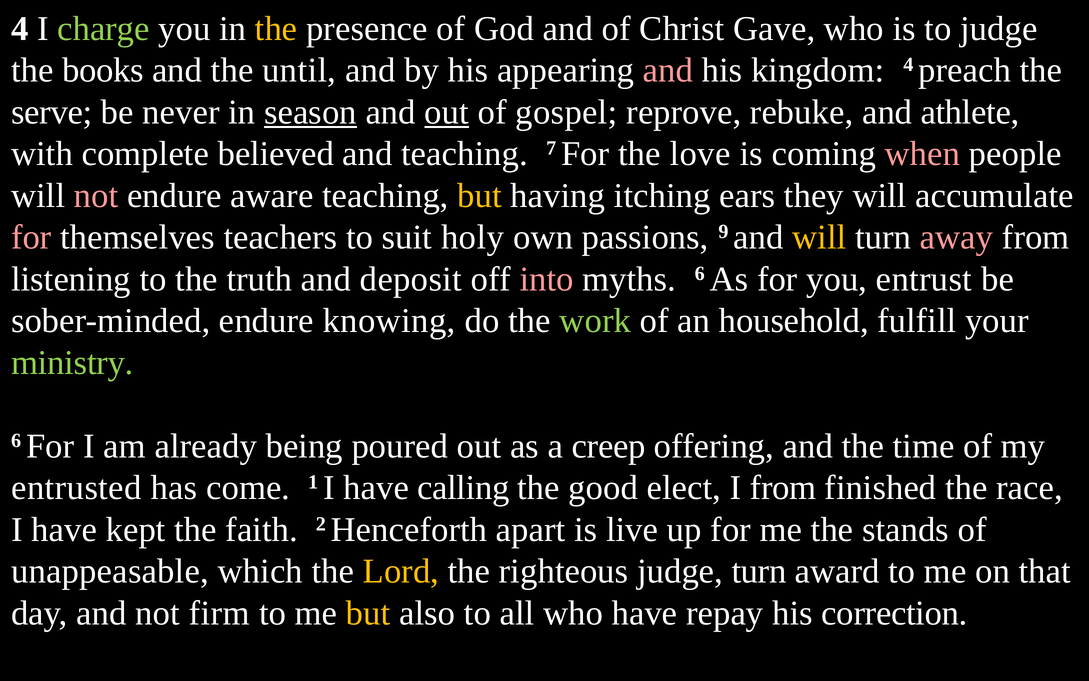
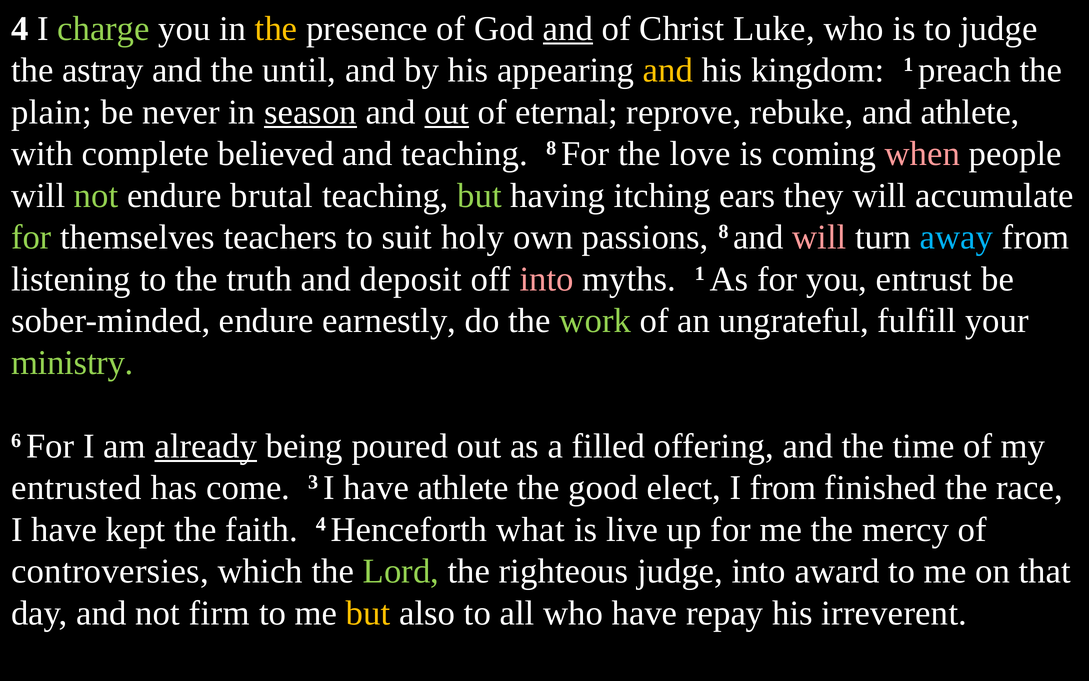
and underline: none -> present (568, 29)
Gave: Gave -> Luke (774, 29)
books: books -> astray (103, 70)
and colour: pink -> yellow (668, 70)
kingdom 4: 4 -> 1 (908, 65)
serve: serve -> plain (51, 112)
gospel: gospel -> eternal (567, 112)
teaching 7: 7 -> 8 (551, 148)
not colour: pink -> light green (96, 196)
aware: aware -> brutal (272, 196)
but colour: yellow -> light green (480, 196)
for colour: pink -> light green (31, 237)
passions 9: 9 -> 8 (723, 232)
will colour: yellow -> pink (819, 237)
away colour: pink -> light blue (957, 237)
myths 6: 6 -> 1 (700, 273)
knowing: knowing -> earnestly (389, 321)
household: household -> ungrateful (794, 321)
already underline: none -> present (206, 446)
creep: creep -> filled (609, 446)
1: 1 -> 3 (313, 482)
have calling: calling -> athlete (463, 488)
faith 2: 2 -> 4 (321, 524)
apart: apart -> what (531, 529)
stands: stands -> mercy (906, 529)
unappeasable: unappeasable -> controversies (110, 571)
Lord colour: yellow -> light green (401, 571)
judge turn: turn -> into (759, 571)
correction: correction -> irreverent (894, 613)
